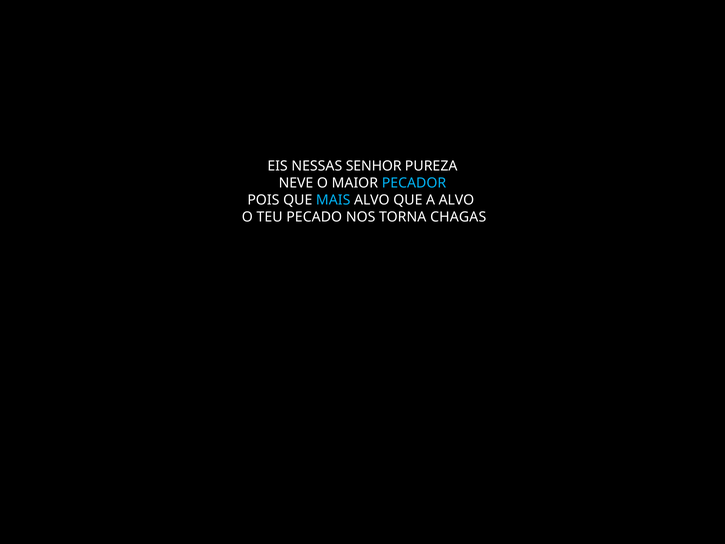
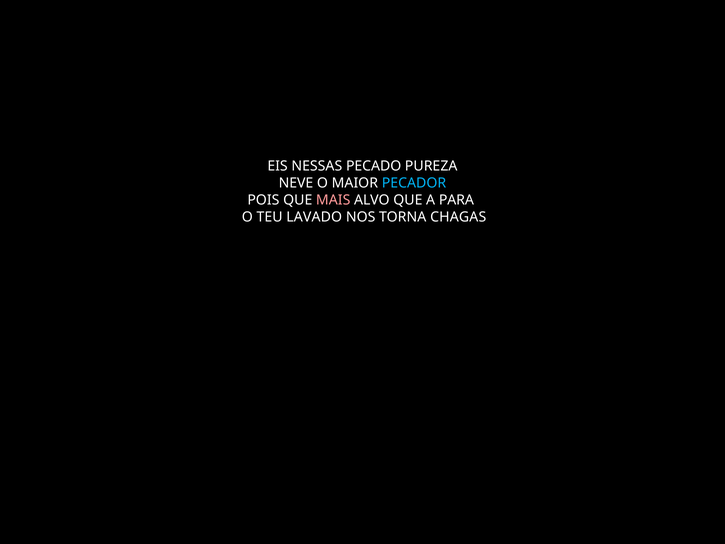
SENHOR: SENHOR -> PECADO (374, 166)
MAIS colour: light blue -> pink (333, 200)
A ALVO: ALVO -> PARA (456, 200)
PECADO: PECADO -> LAVADO (314, 217)
